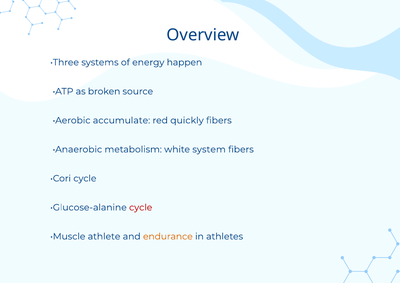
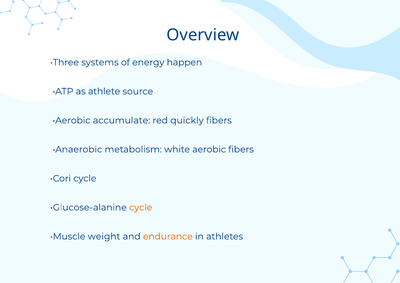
broken: broken -> athlete (104, 91)
white system: system -> aerobic (209, 149)
cycle colour: red -> orange (141, 207)
athlete: athlete -> weight (104, 236)
